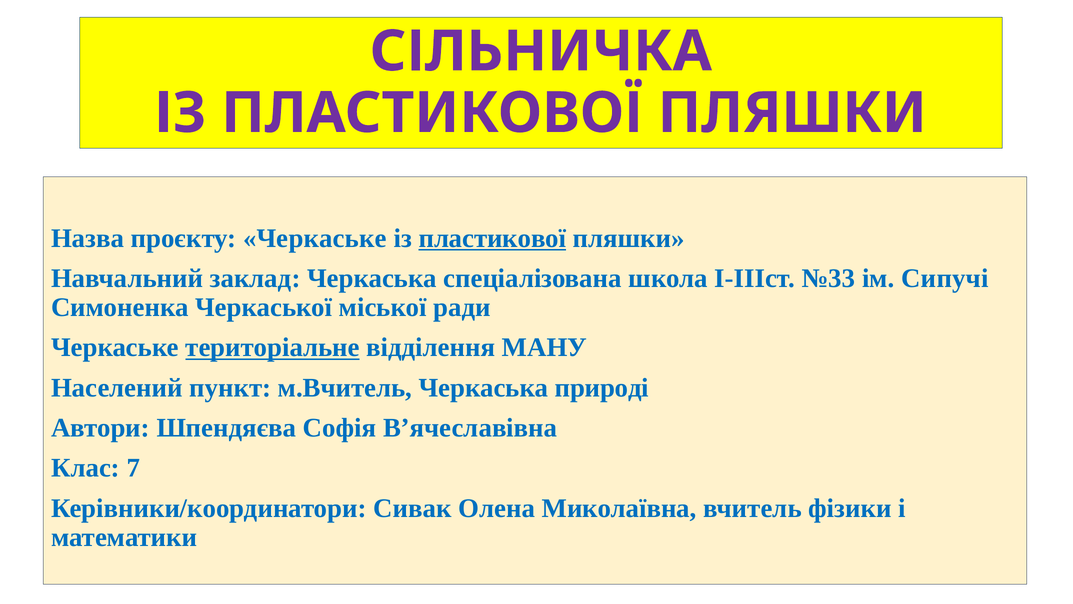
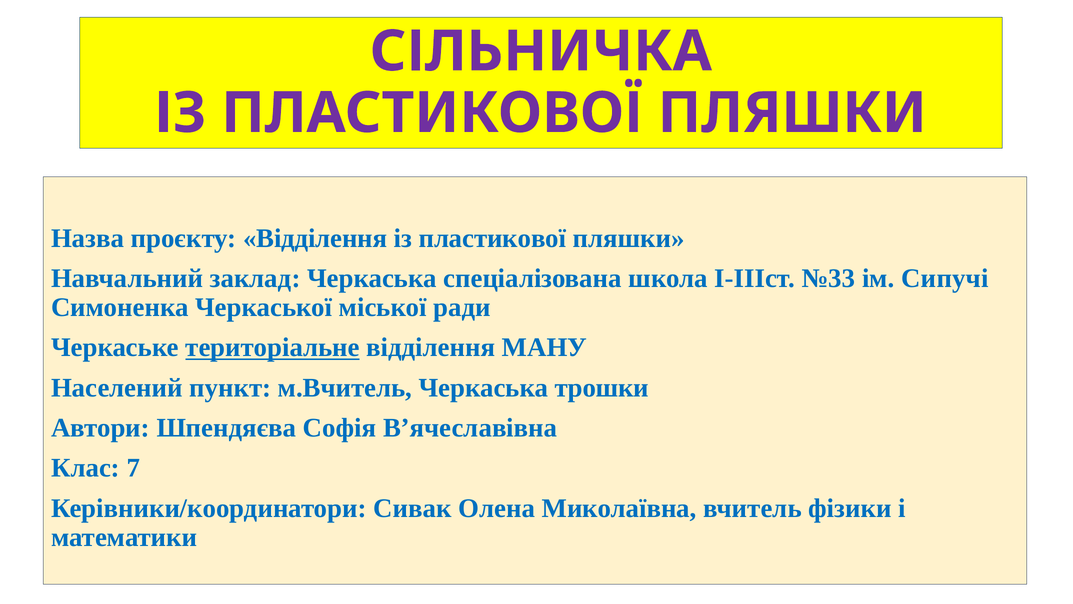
проєкту Черкаське: Черкаське -> Відділення (315, 238)
пластикової underline: present -> none (492, 238)
природі: природі -> трошки (602, 387)
